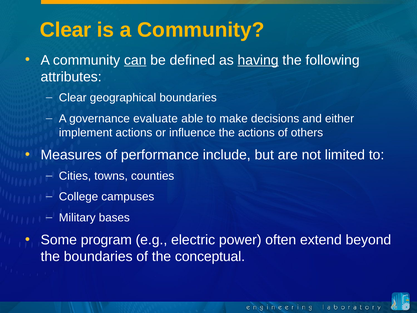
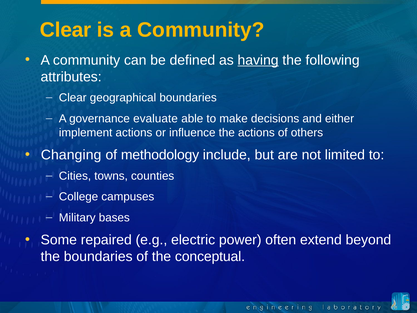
can underline: present -> none (135, 60)
Measures: Measures -> Changing (71, 155)
performance: performance -> methodology (160, 155)
program: program -> repaired (106, 240)
